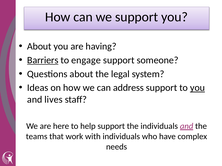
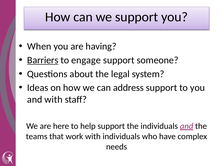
About: About -> When (39, 47)
you underline: present -> none (197, 88)
and lives: lives -> with (54, 100)
